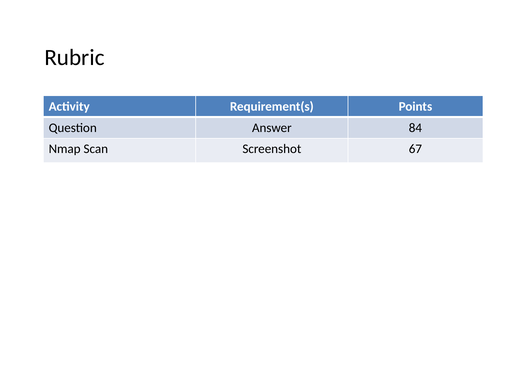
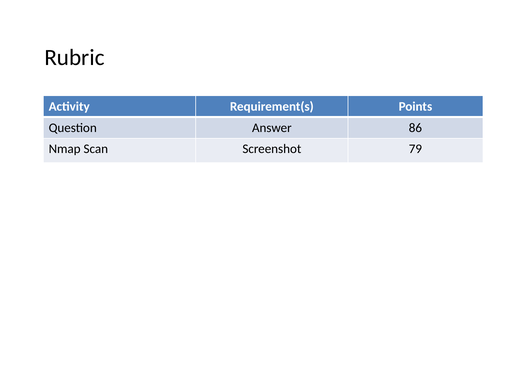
84: 84 -> 86 (415, 128)
67: 67 -> 79 (415, 149)
